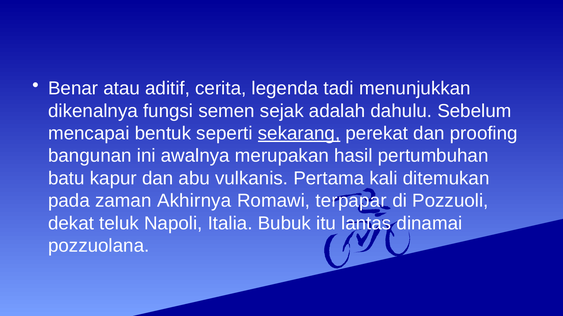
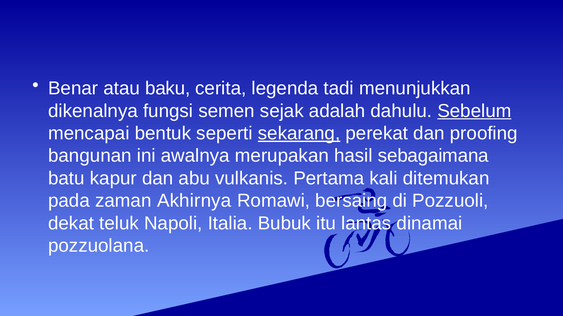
aditif: aditif -> baku (168, 89)
Sebelum underline: none -> present (474, 111)
pertumbuhan: pertumbuhan -> sebagaimana (433, 156)
terpapar: terpapar -> bersaing (351, 201)
